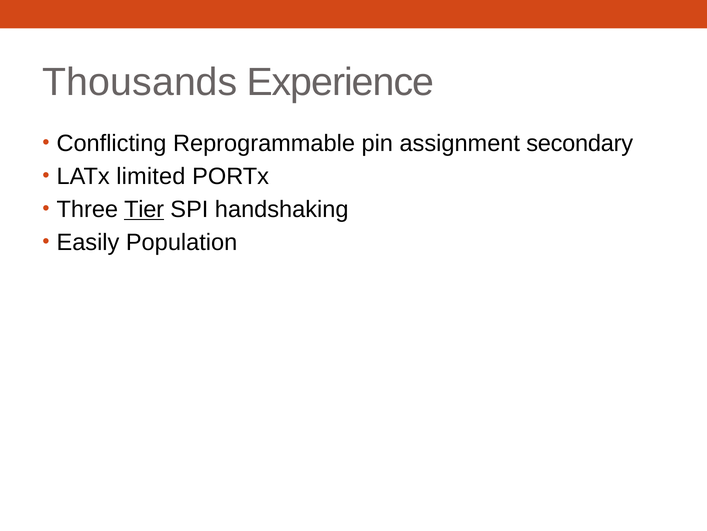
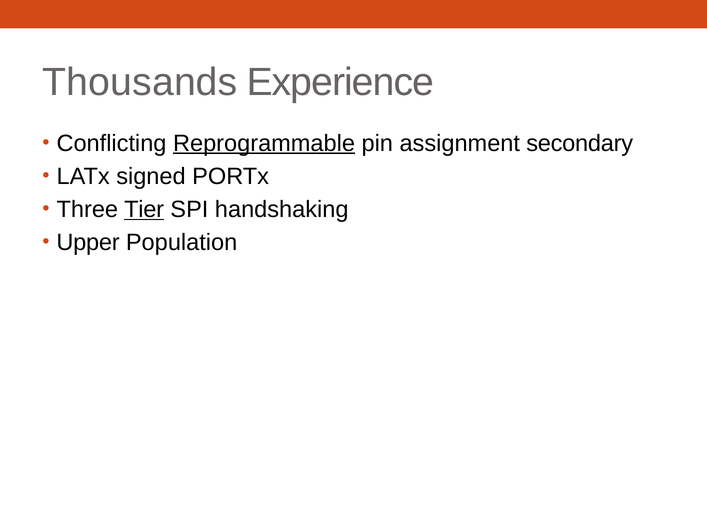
Reprogrammable underline: none -> present (264, 143)
limited: limited -> signed (151, 176)
Easily: Easily -> Upper (88, 242)
